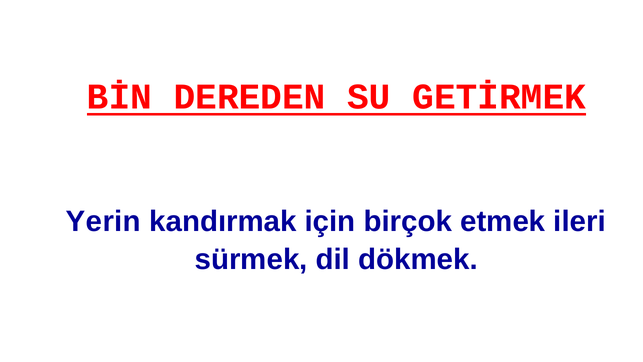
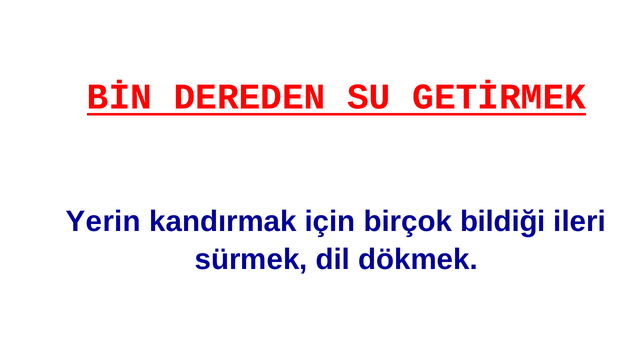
etmek: etmek -> bildiği (503, 221)
